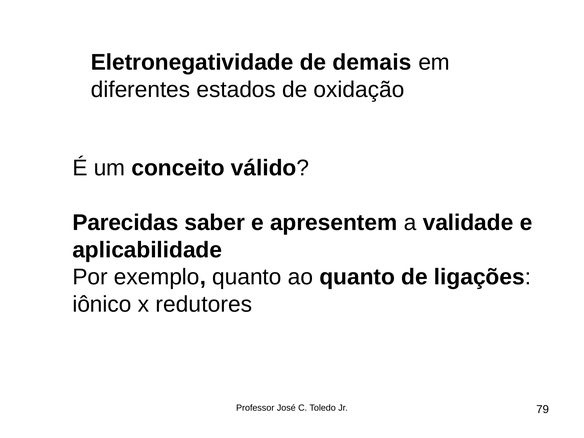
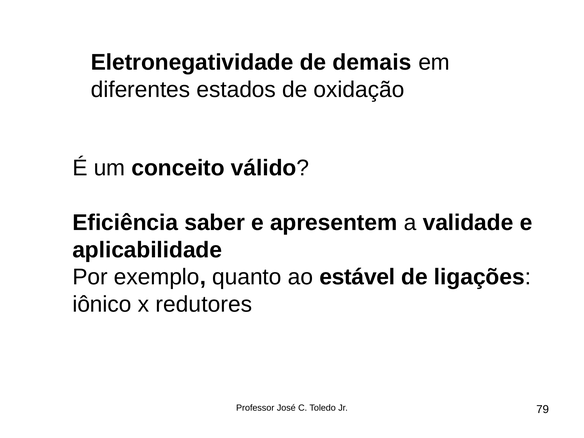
Parecidas: Parecidas -> Eficiência (125, 223)
ao quanto: quanto -> estável (357, 277)
